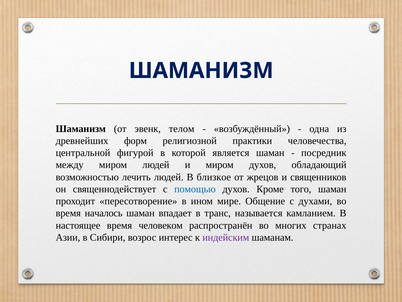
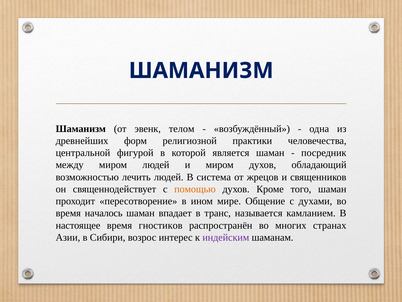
близкое: близкое -> система (214, 177)
помощью colour: blue -> orange (195, 189)
человеком: человеком -> гностиков (161, 225)
